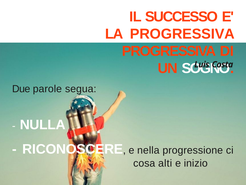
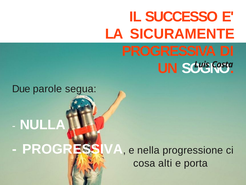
LA PROGRESSIVA: PROGRESSIVA -> SICURAMENTE (182, 34)
RICONOSCERE: RICONOSCERE -> PROGRESSIVA (73, 149)
inizio: inizio -> porta (196, 163)
